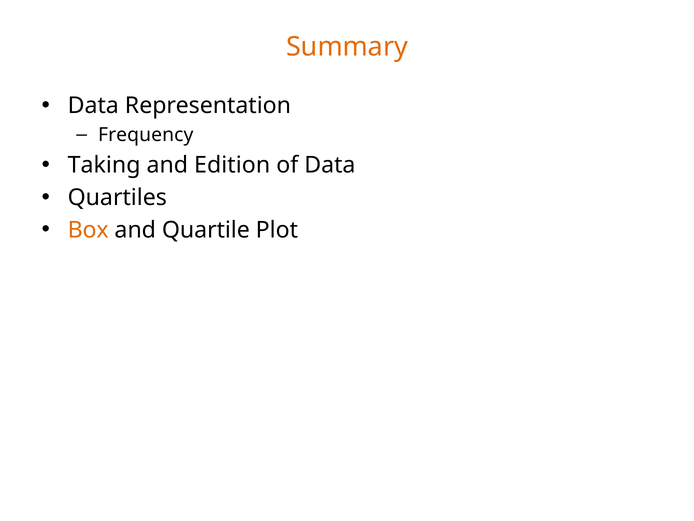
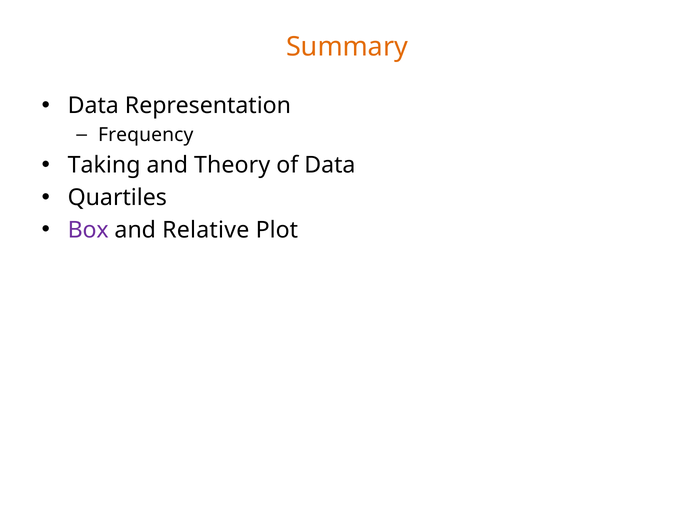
Edition: Edition -> Theory (232, 165)
Box colour: orange -> purple (88, 230)
Quartile: Quartile -> Relative (206, 230)
